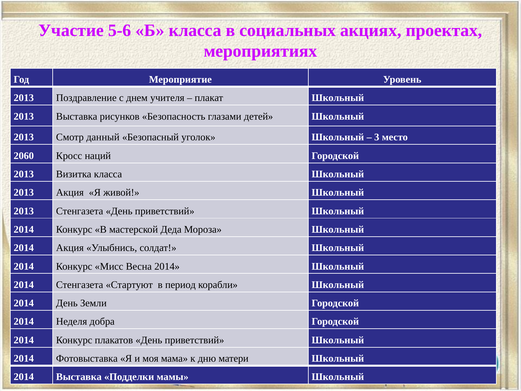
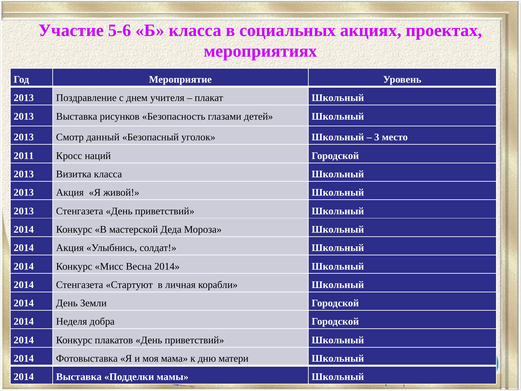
2060: 2060 -> 2011 (24, 156)
период: период -> личная (180, 285)
